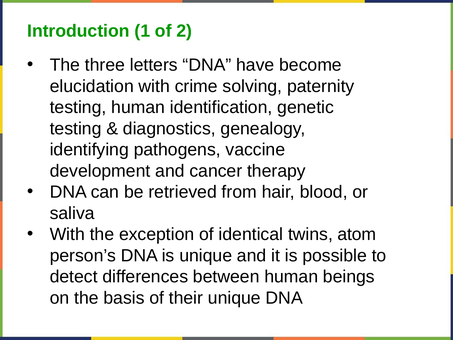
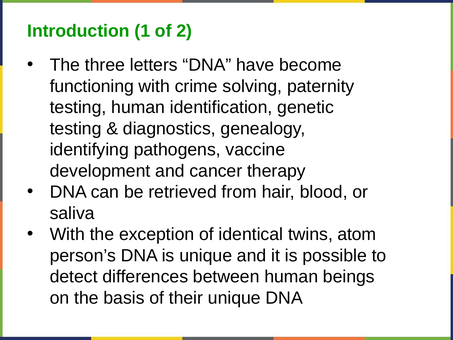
elucidation: elucidation -> functioning (92, 86)
